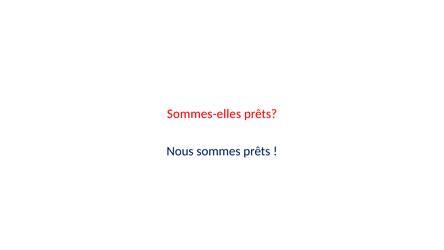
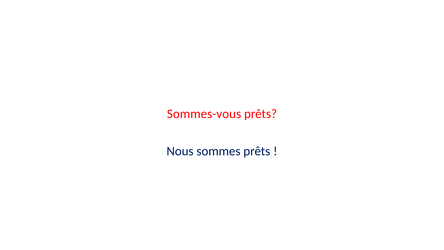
Sommes-elles: Sommes-elles -> Sommes-vous (204, 114)
